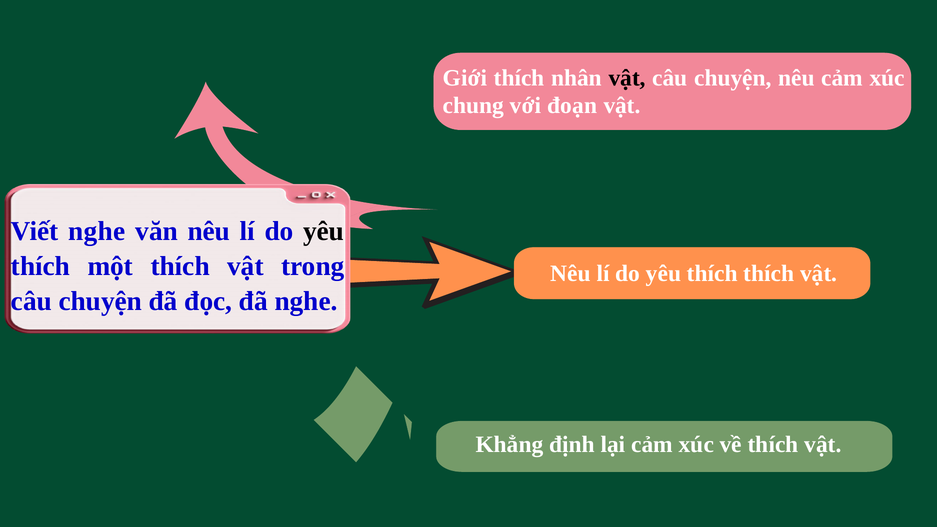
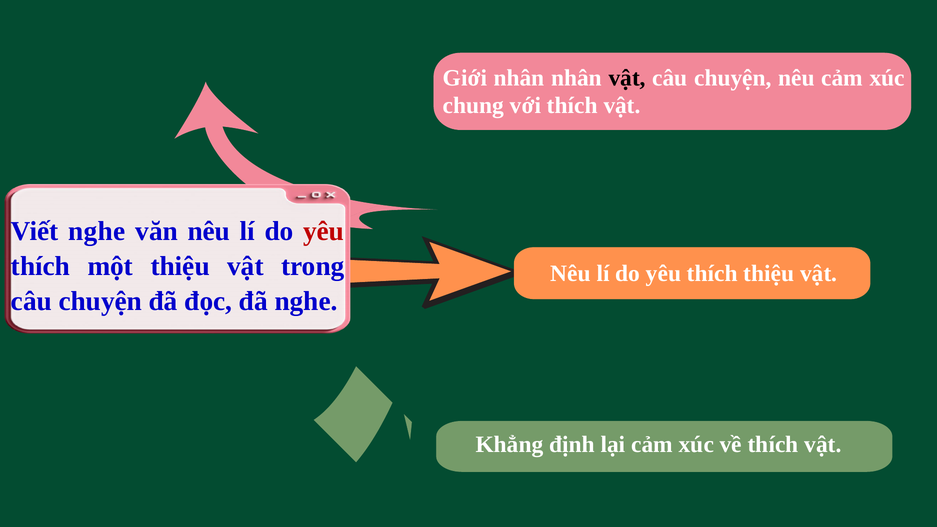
Giới thích: thích -> nhân (519, 78)
với đoạn: đoạn -> thích (572, 105)
yêu colour: black -> red (324, 231)
một thích: thích -> thiệu (180, 266)
thích thích: thích -> thiệu (769, 273)
